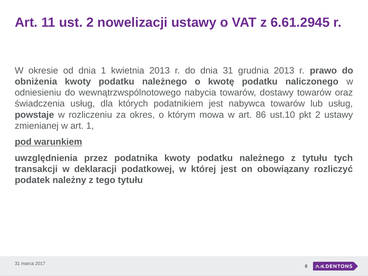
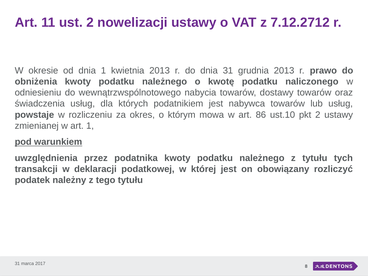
6.61.2945: 6.61.2945 -> 7.12.2712 (300, 23)
